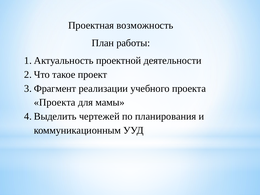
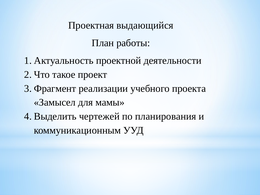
возможность: возможность -> выдающийся (145, 25)
Проекта: Проекта -> Замысел (55, 102)
